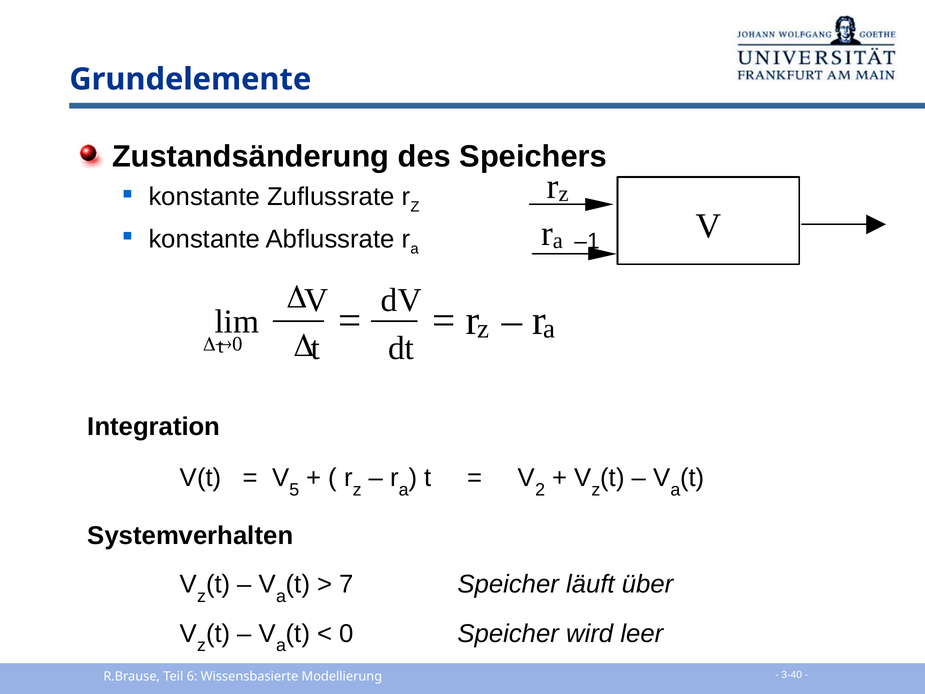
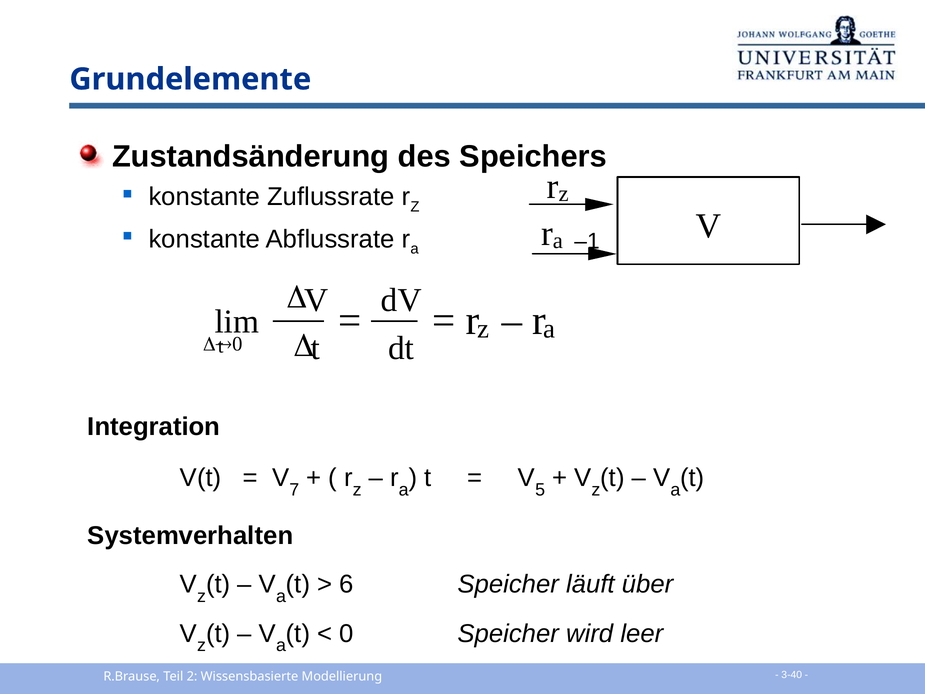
5: 5 -> 7 (294, 490)
2: 2 -> 5 (540, 490)
7: 7 -> 6 (347, 584)
6: 6 -> 2 (192, 676)
